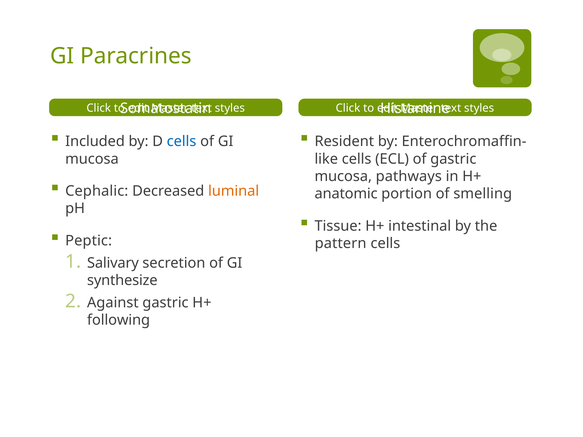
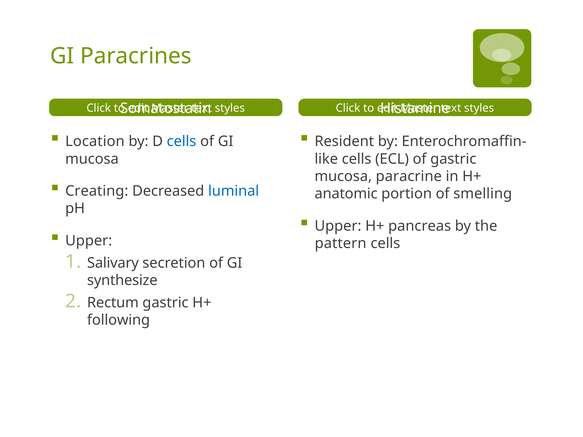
Included: Included -> Location (95, 142)
pathways: pathways -> paracrine (409, 176)
Cephalic: Cephalic -> Creating (97, 191)
luminal colour: orange -> blue (234, 191)
Tissue: Tissue -> Upper (338, 226)
intestinal: intestinal -> pancreas (420, 226)
Peptic: Peptic -> Upper (89, 241)
Against: Against -> Rectum (113, 303)
